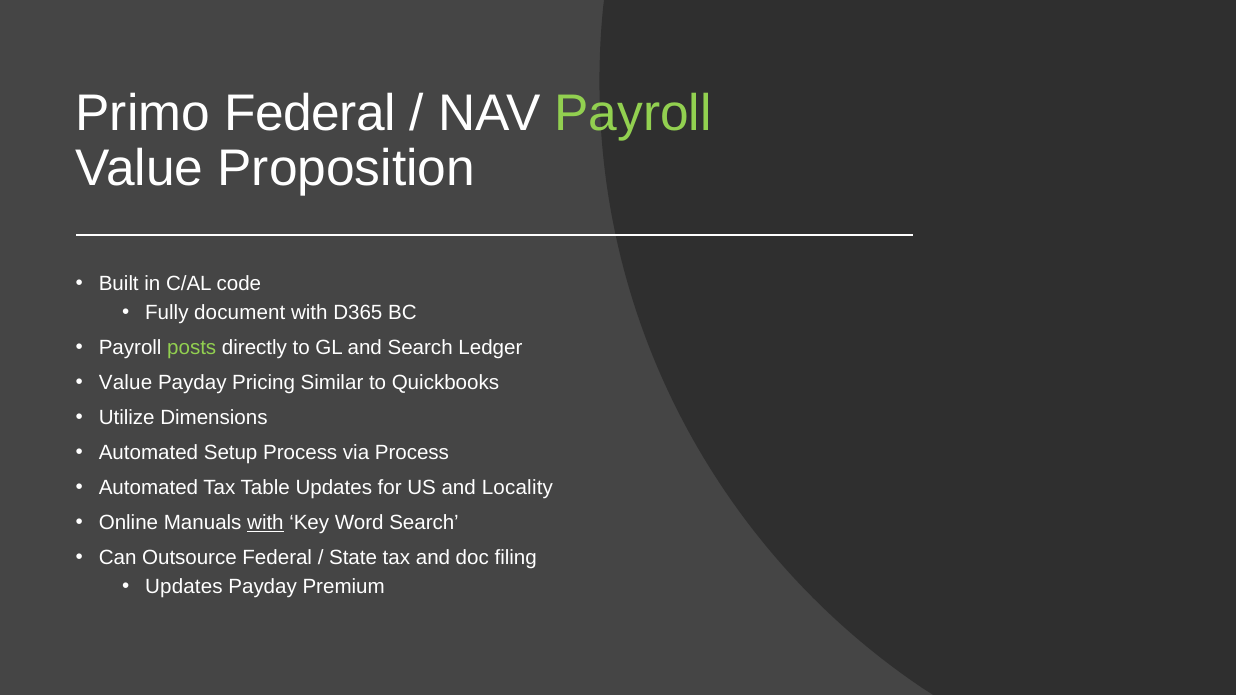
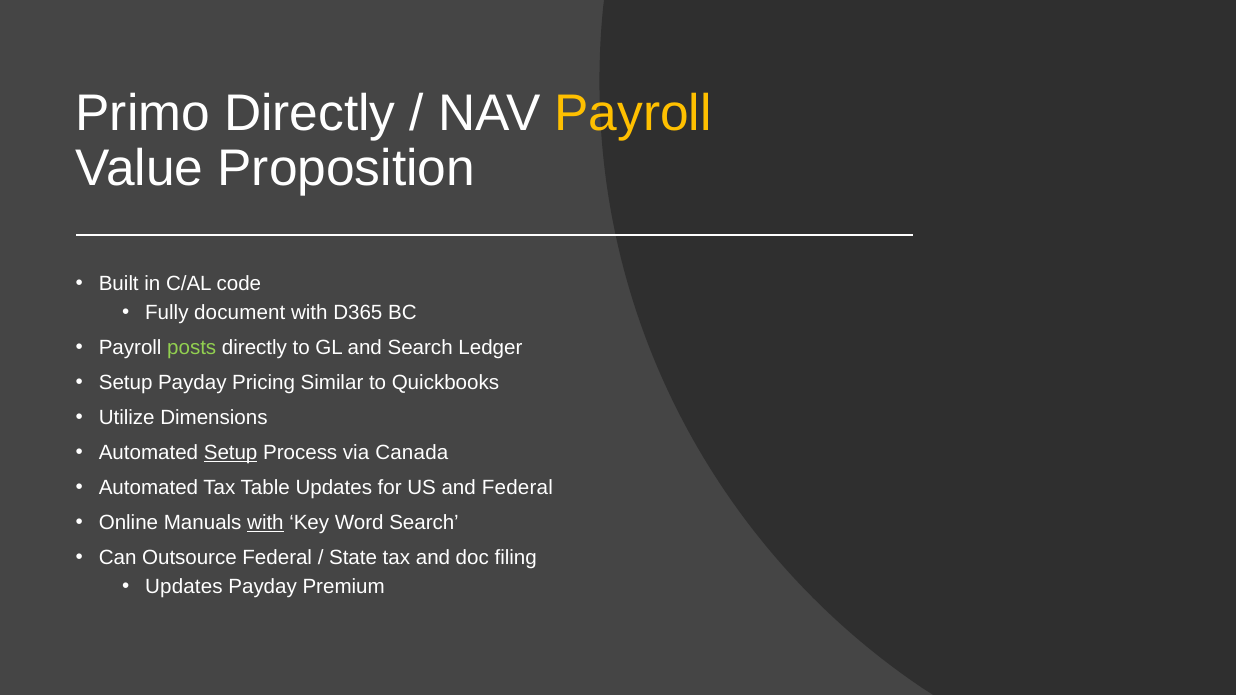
Primo Federal: Federal -> Directly (310, 113)
Payroll colour: light green -> yellow (633, 113)
Value: Value -> Setup (126, 382)
Setup underline: none -> present (231, 453)
via Process: Process -> Canada (412, 453)
and Locality: Locality -> Federal (517, 488)
